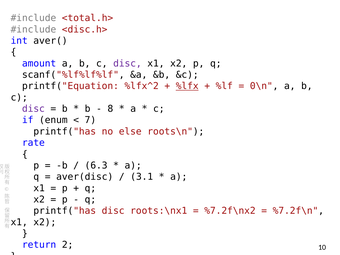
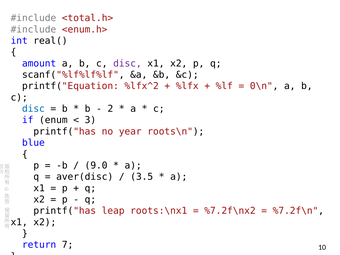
<disc.h>: <disc.h> -> <enum.h> (85, 29)
aver(: aver( -> real( (50, 41)
%lfx underline: present -> none (187, 86)
disc colour: purple -> blue (33, 109)
8: 8 -> 2 (110, 109)
7: 7 -> 3 (90, 120)
else: else -> year (130, 131)
rate: rate -> blue (33, 143)
6.3: 6.3 -> 9.0 (96, 165)
3.1: 3.1 -> 3.5 (142, 177)
printf("has disc: disc -> leap (113, 211)
2: 2 -> 7 (68, 245)
